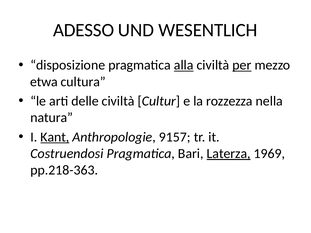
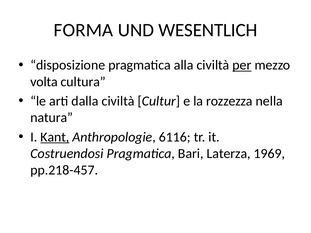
ADESSO: ADESSO -> FORMA (83, 30)
alla underline: present -> none (184, 65)
etwa: etwa -> volta (44, 82)
delle: delle -> dalla (85, 101)
9157: 9157 -> 6116 (175, 137)
Laterza underline: present -> none (229, 154)
pp.218-363: pp.218-363 -> pp.218-457 (64, 170)
